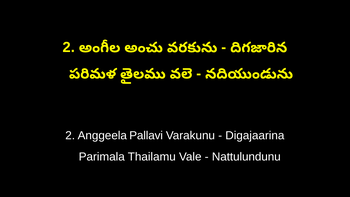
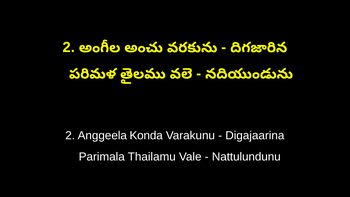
Pallavi: Pallavi -> Konda (146, 136)
